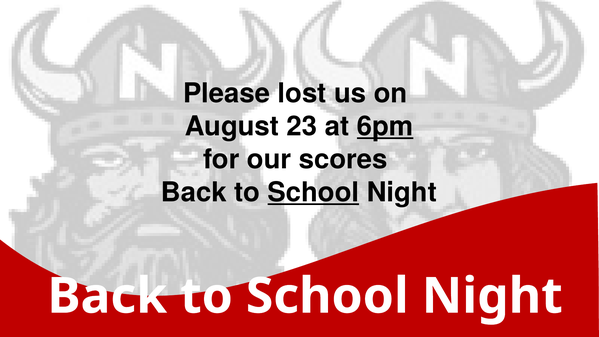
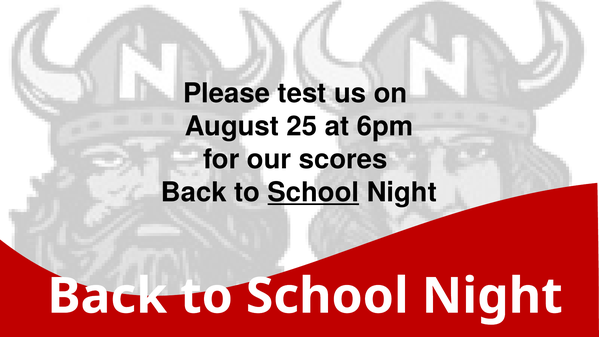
lost: lost -> test (302, 94)
23: 23 -> 25 (302, 126)
6pm underline: present -> none (385, 126)
